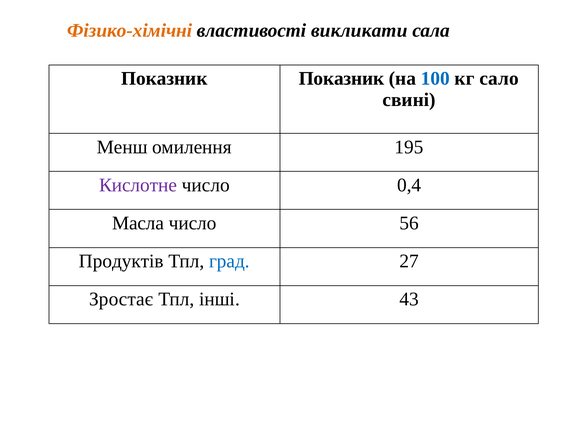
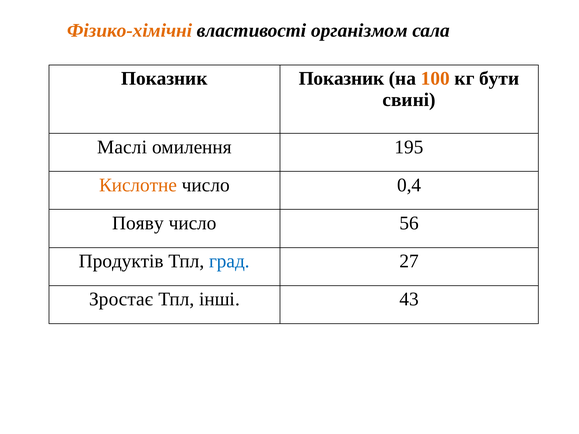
викликати: викликати -> організмом (359, 31)
100 colour: blue -> orange (435, 79)
сало: сало -> бути (499, 79)
Менш: Менш -> Маслі (122, 147)
Кислотне colour: purple -> orange (138, 185)
Масла: Масла -> Появу (138, 223)
